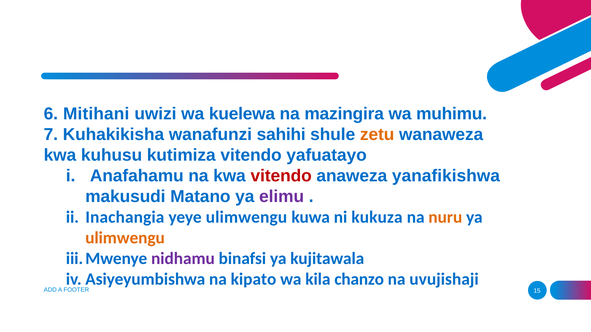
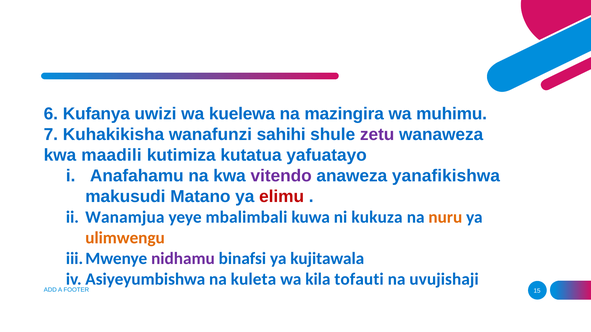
Mitihani: Mitihani -> Kufanya (96, 114)
zetu colour: orange -> purple (377, 135)
kuhusu: kuhusu -> maadili (111, 155)
kutimiza vitendo: vitendo -> kutatua (251, 155)
vitendo colour: red -> purple (281, 176)
elimu colour: purple -> red (282, 197)
Inachangia: Inachangia -> Wanamjua (125, 217)
yeye ulimwengu: ulimwengu -> mbalimbali (246, 217)
kipato: kipato -> kuleta (253, 280)
chanzo: chanzo -> tofauti (359, 280)
